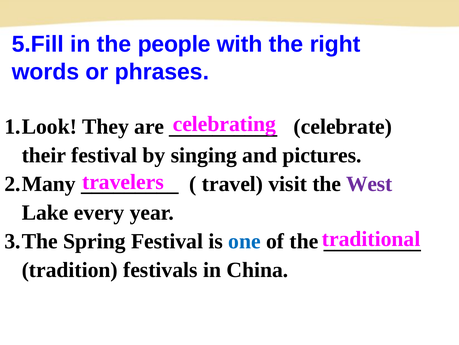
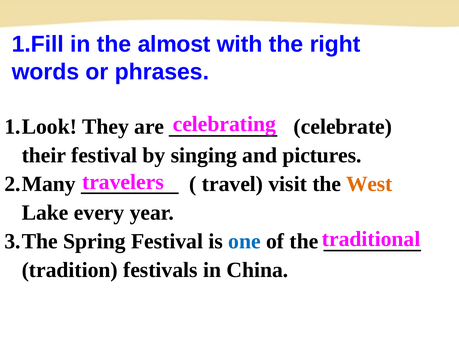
5.Fill: 5.Fill -> 1.Fill (38, 44)
people: people -> almost (174, 44)
West colour: purple -> orange (369, 184)
